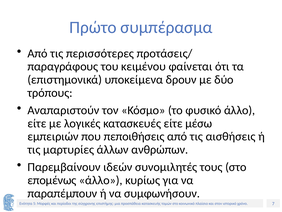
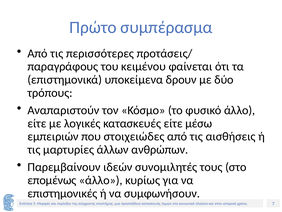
πεποιθήσεις: πεποιθήσεις -> στοιχειώδες (134, 136)
παραπέμπουν: παραπέμπουν -> επιστημονικές (62, 193)
